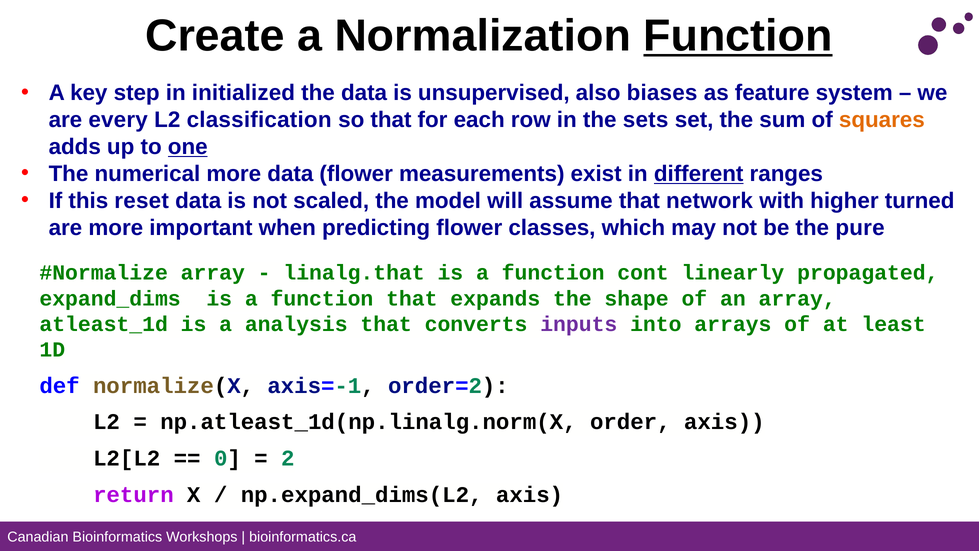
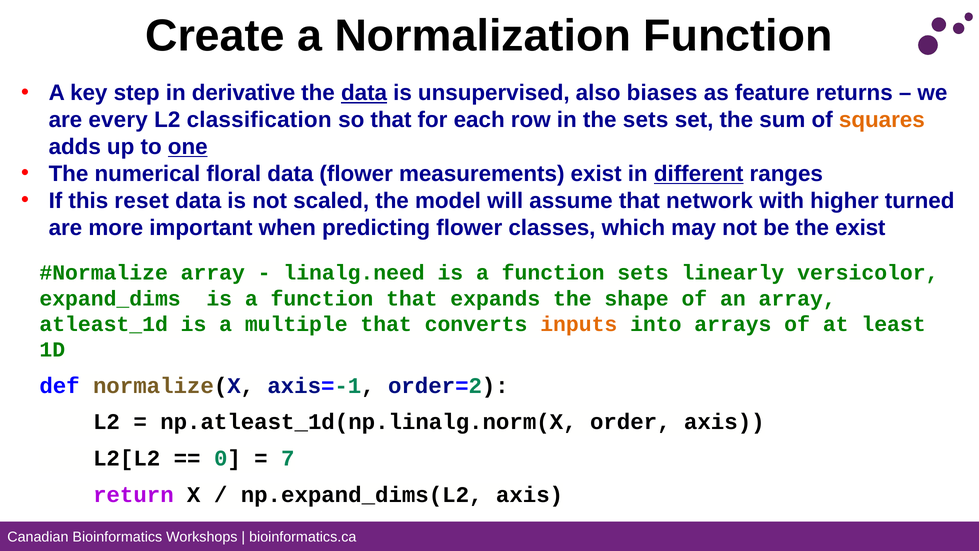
Function underline: present -> none (738, 36)
initialized: initialized -> derivative (244, 93)
data underline: none -> present (364, 93)
system: system -> returns (854, 93)
numerical more: more -> floral (234, 174)
the pure: pure -> exist (860, 228)
linalg.that: linalg.that -> linalg.need (354, 273)
function cont: cont -> sets (643, 273)
propagated: propagated -> versicolor (868, 273)
analysis: analysis -> multiple (296, 324)
inputs colour: purple -> orange (579, 324)
2: 2 -> 7 (288, 458)
